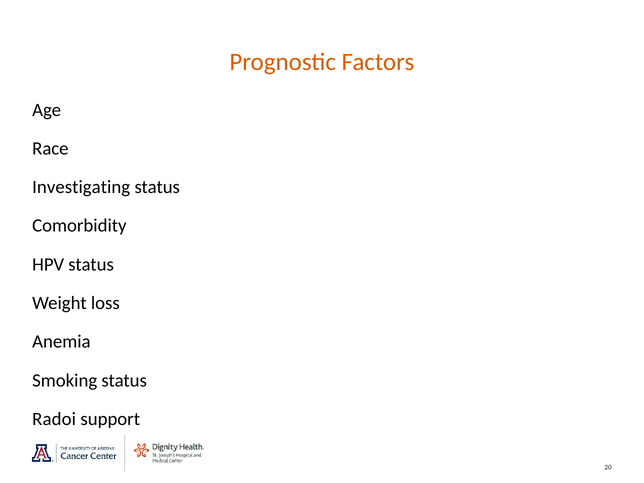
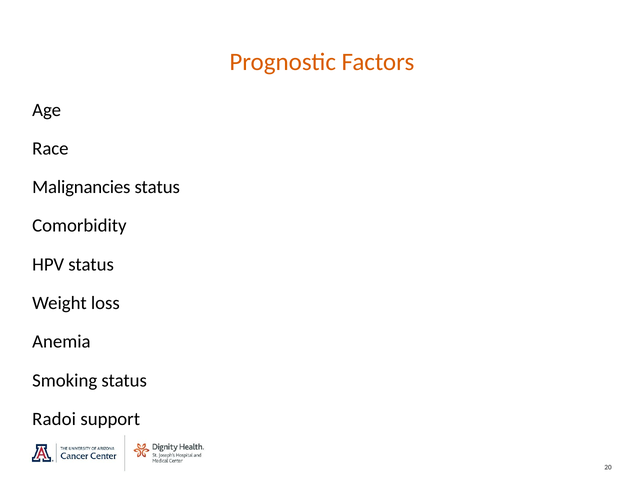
Investigating: Investigating -> Malignancies (81, 187)
